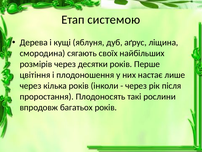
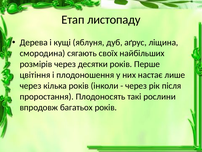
системою: системою -> листопаду (114, 20)
